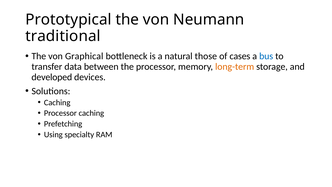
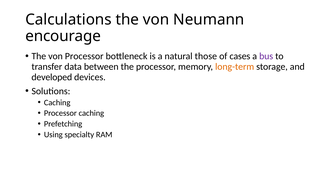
Prototypical: Prototypical -> Calculations (68, 20)
traditional: traditional -> encourage (63, 36)
von Graphical: Graphical -> Processor (84, 56)
bus colour: blue -> purple (266, 56)
